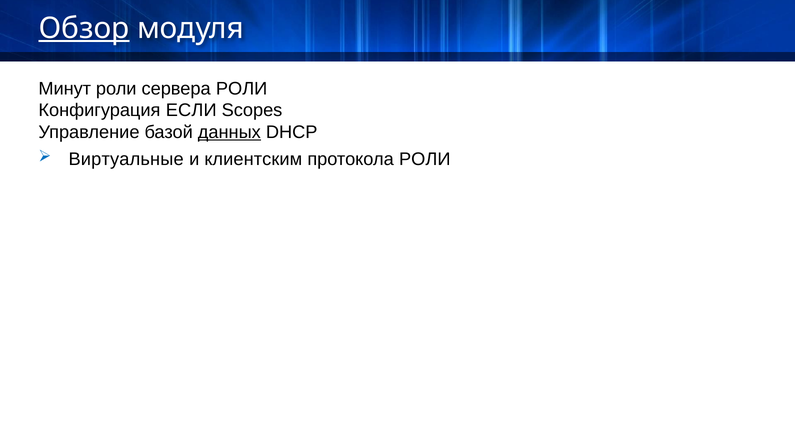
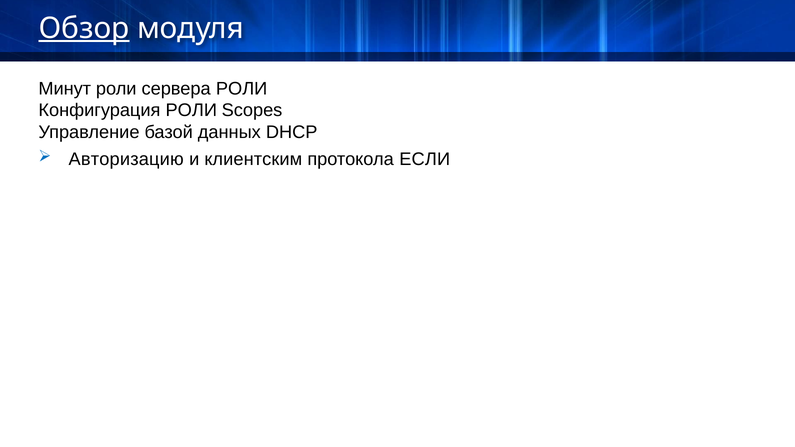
Конфигурация ЕСЛИ: ЕСЛИ -> РОЛИ (191, 110)
данных underline: present -> none (229, 132)
Виртуальные: Виртуальные -> Авторизацию (126, 159)
протокола РОЛИ: РОЛИ -> ЕСЛИ (425, 159)
